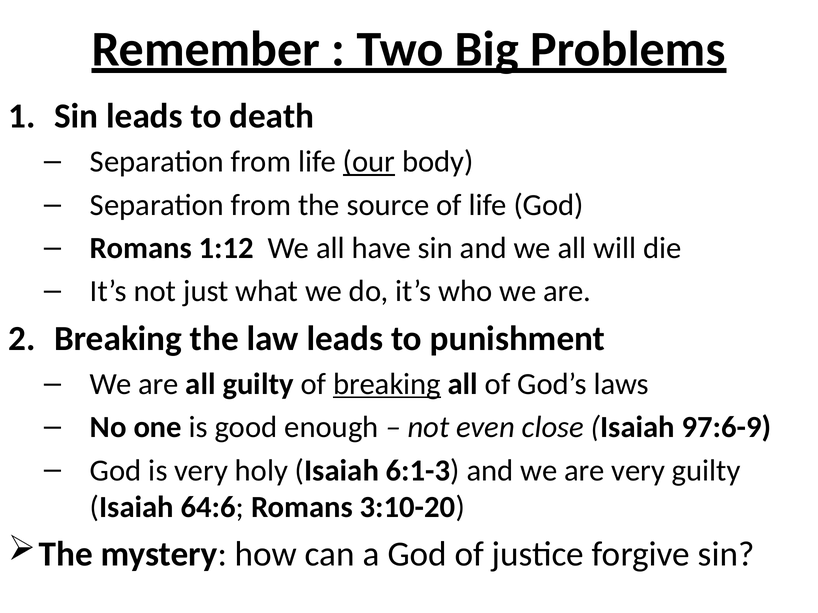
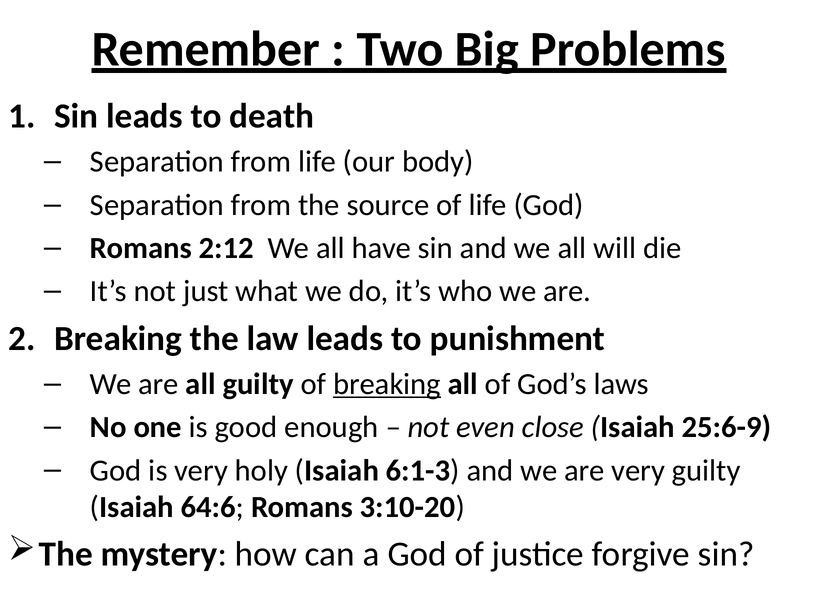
our underline: present -> none (369, 162)
1:12: 1:12 -> 2:12 (226, 248)
97:6-9: 97:6-9 -> 25:6-9 (726, 428)
